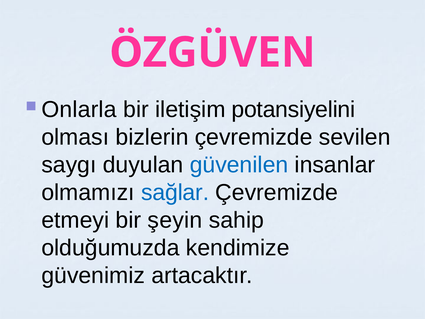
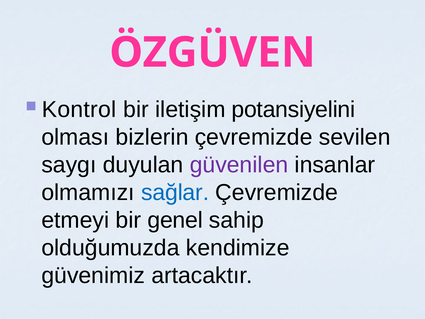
Onlarla: Onlarla -> Kontrol (79, 110)
güvenilen colour: blue -> purple (239, 165)
şeyin: şeyin -> genel (175, 220)
